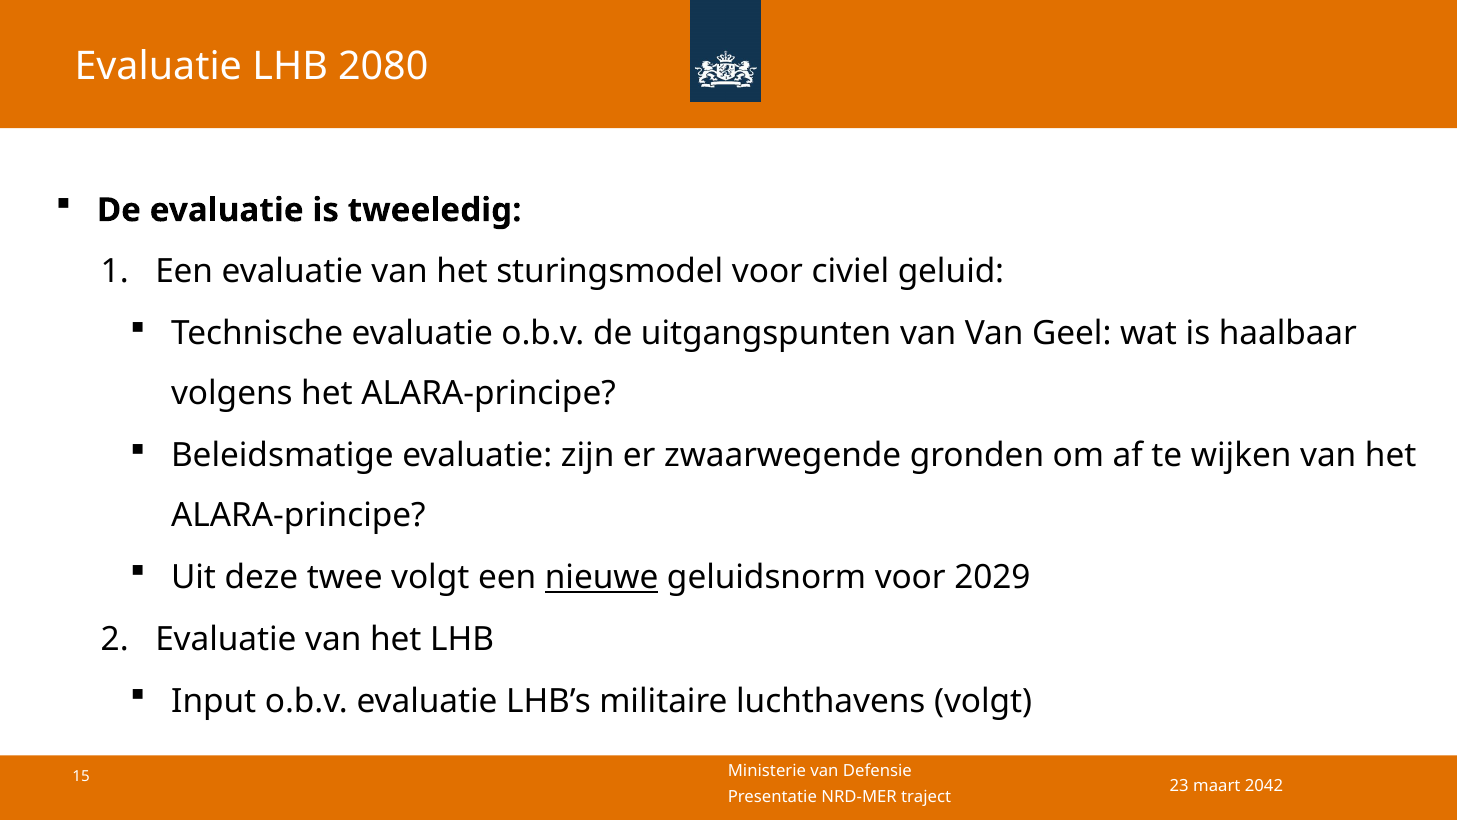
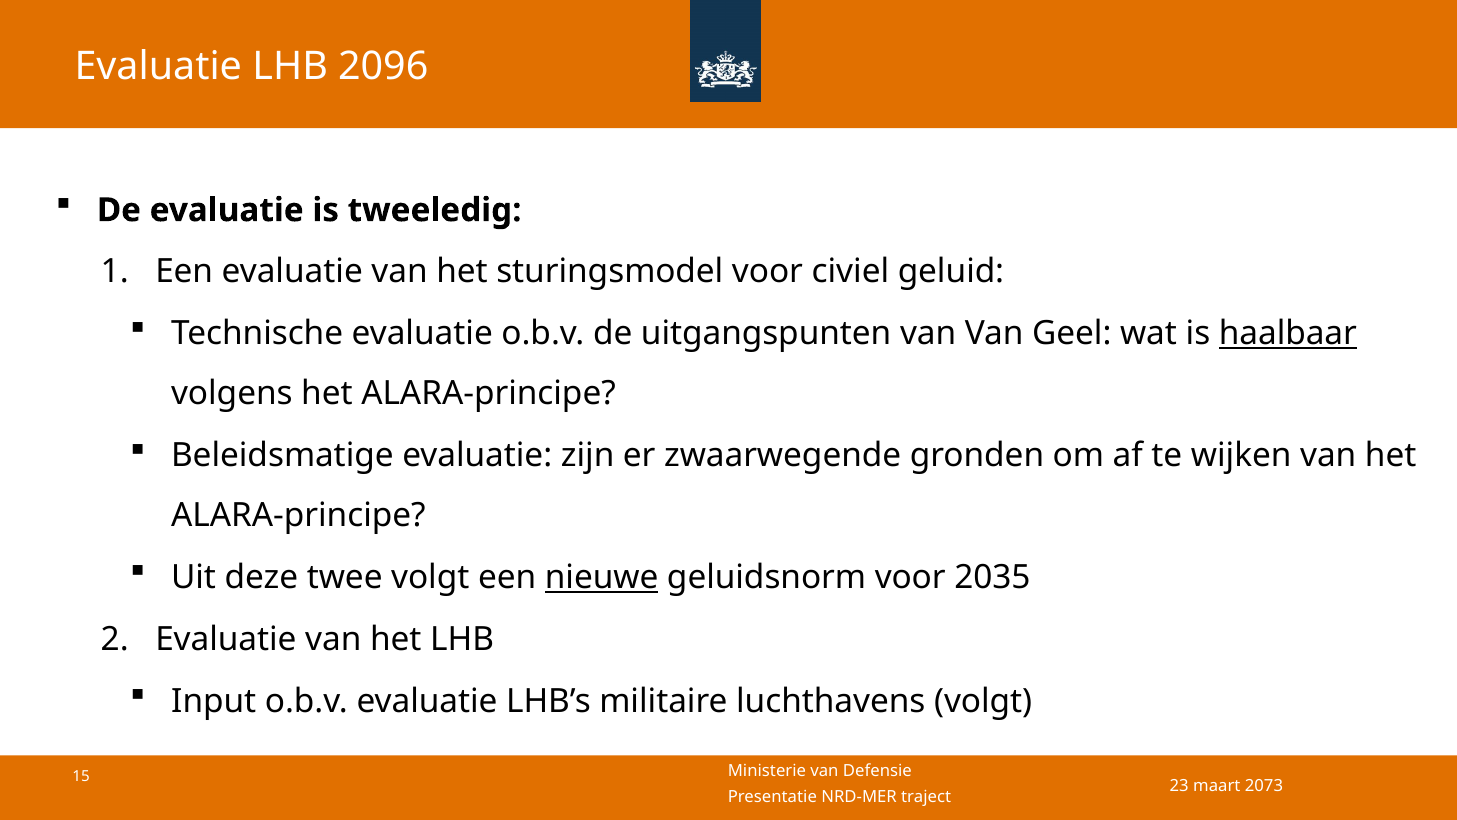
2080: 2080 -> 2096 (383, 66)
haalbaar underline: none -> present (1288, 334)
2029: 2029 -> 2035 (992, 577)
2042: 2042 -> 2073 (1264, 786)
